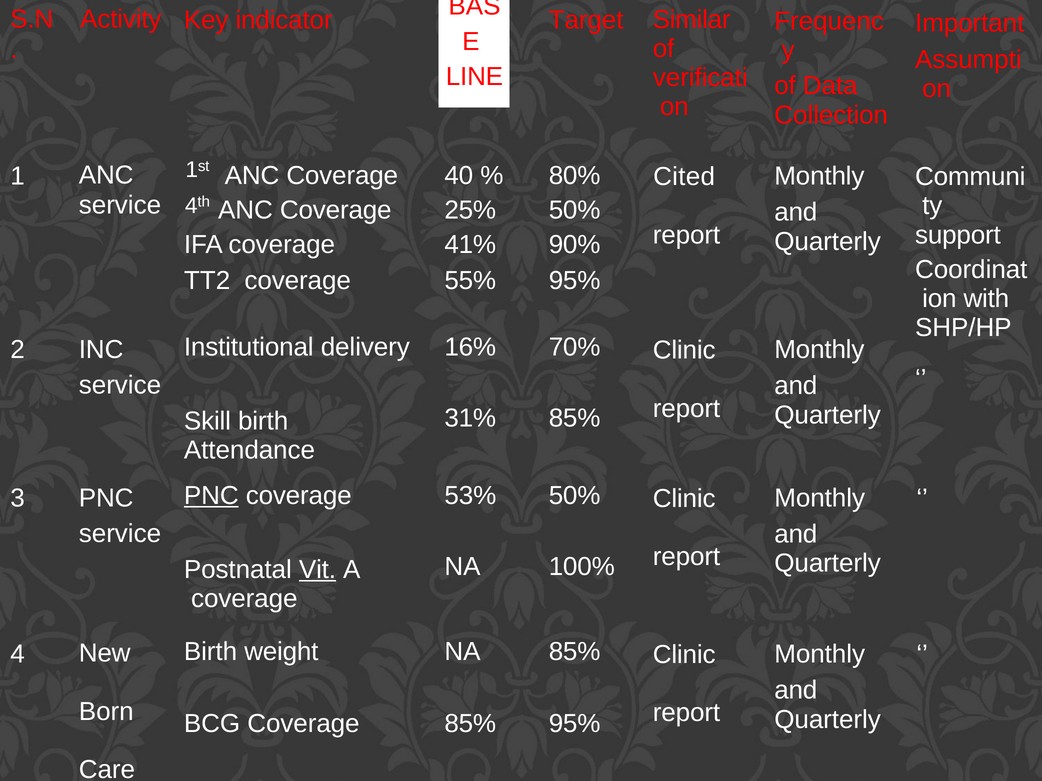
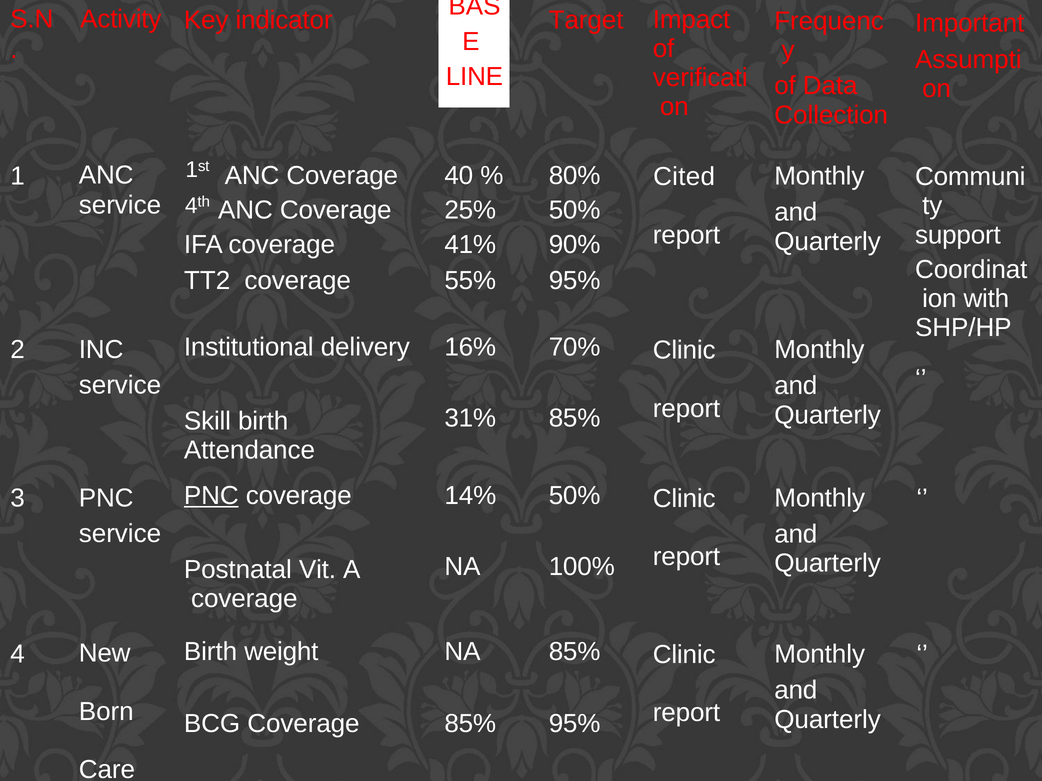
Similar: Similar -> Impact (692, 20)
53%: 53% -> 14% (470, 496)
Vit underline: present -> none (317, 570)
